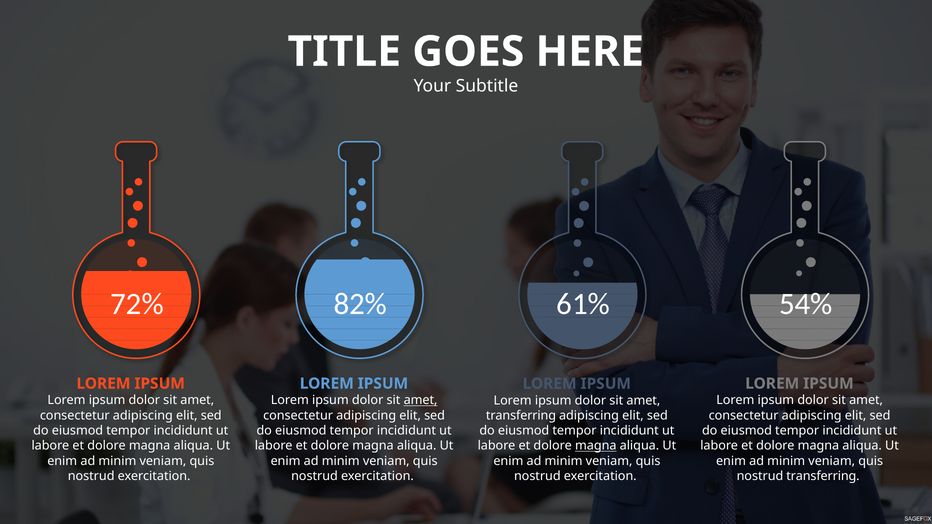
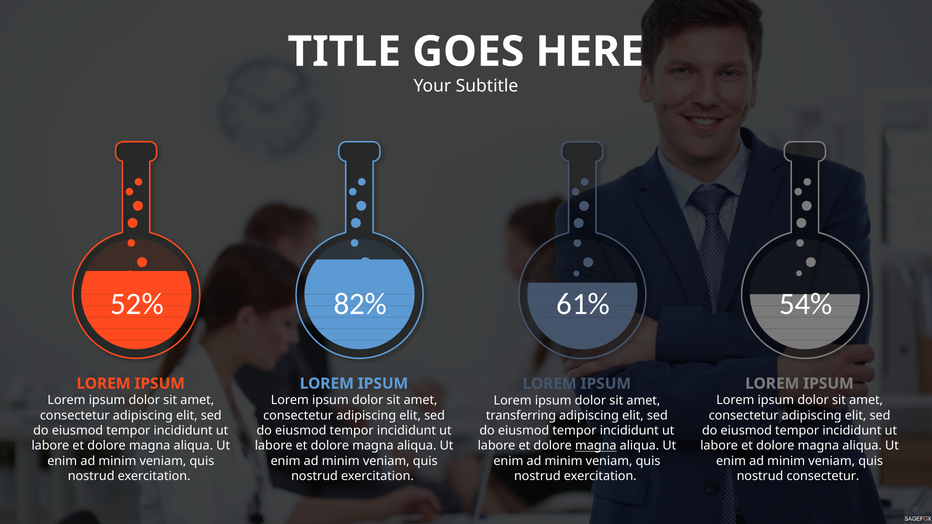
72%: 72% -> 52% (137, 304)
amet underline: present -> none (421, 400)
nostrud transferring: transferring -> consectetur (823, 476)
